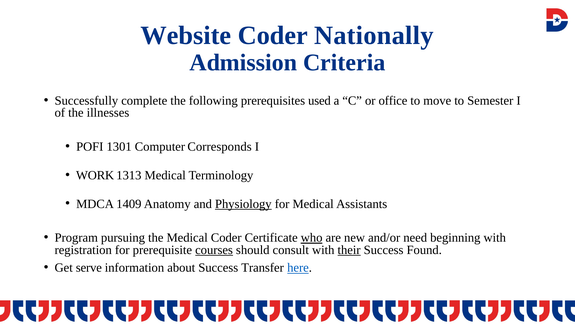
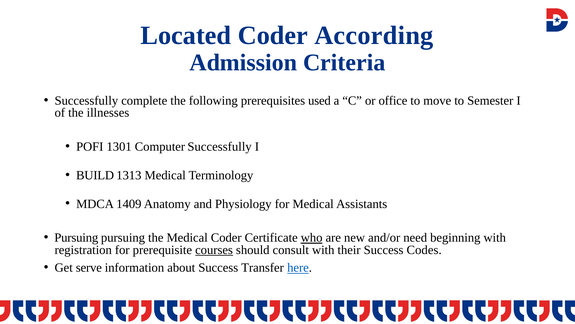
Website: Website -> Located (186, 35)
Nationally: Nationally -> According (374, 35)
Computer Corresponds: Corresponds -> Successfully (220, 147)
WORK: WORK -> BUILD (95, 175)
Physiology underline: present -> none (243, 203)
Program: Program -> Pursuing (76, 237)
their underline: present -> none (349, 250)
Found: Found -> Codes (424, 250)
